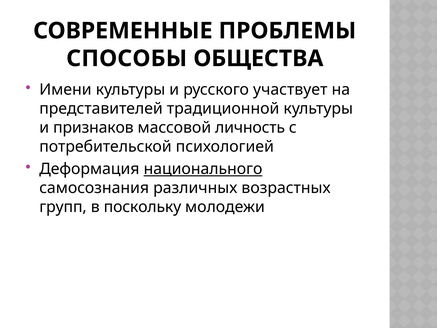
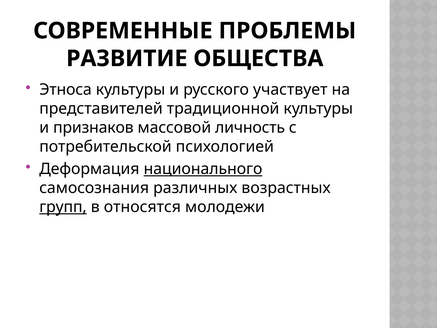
СПОСОБЫ: СПОСОБЫ -> РАЗВИТИЕ (127, 58)
Имени: Имени -> Этноса (66, 90)
групп underline: none -> present (63, 207)
поскольку: поскольку -> относятся (142, 207)
